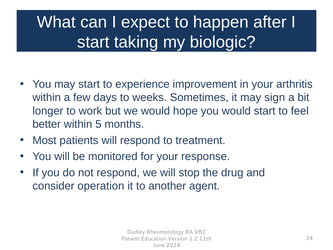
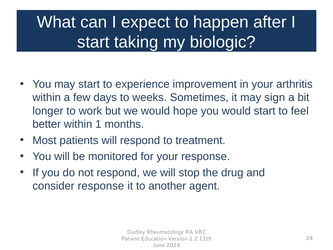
5: 5 -> 1 (98, 124)
consider operation: operation -> response (101, 186)
